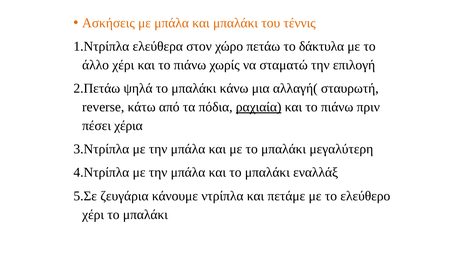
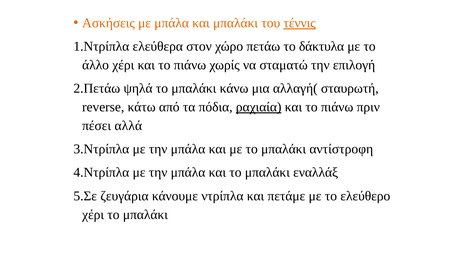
τέννις underline: none -> present (300, 23)
χέρια: χέρια -> αλλά (128, 126)
μεγαλύτερη: μεγαλύτερη -> αντίστροφη (341, 149)
